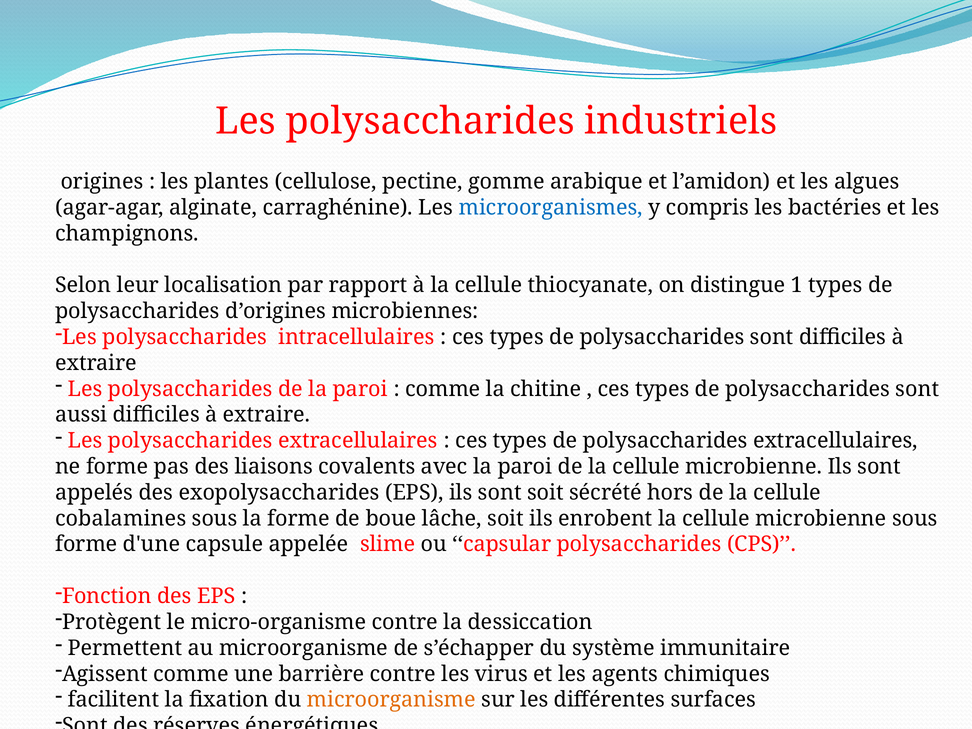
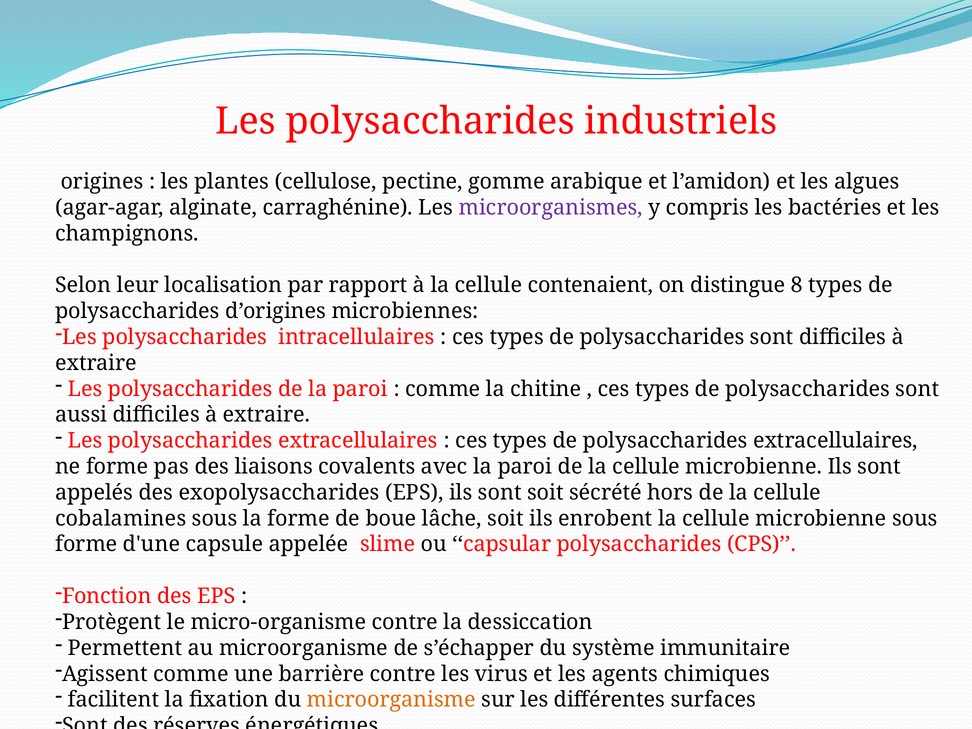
microorganismes colour: blue -> purple (551, 208)
thiocyanate: thiocyanate -> contenaient (590, 285)
1: 1 -> 8 (797, 285)
